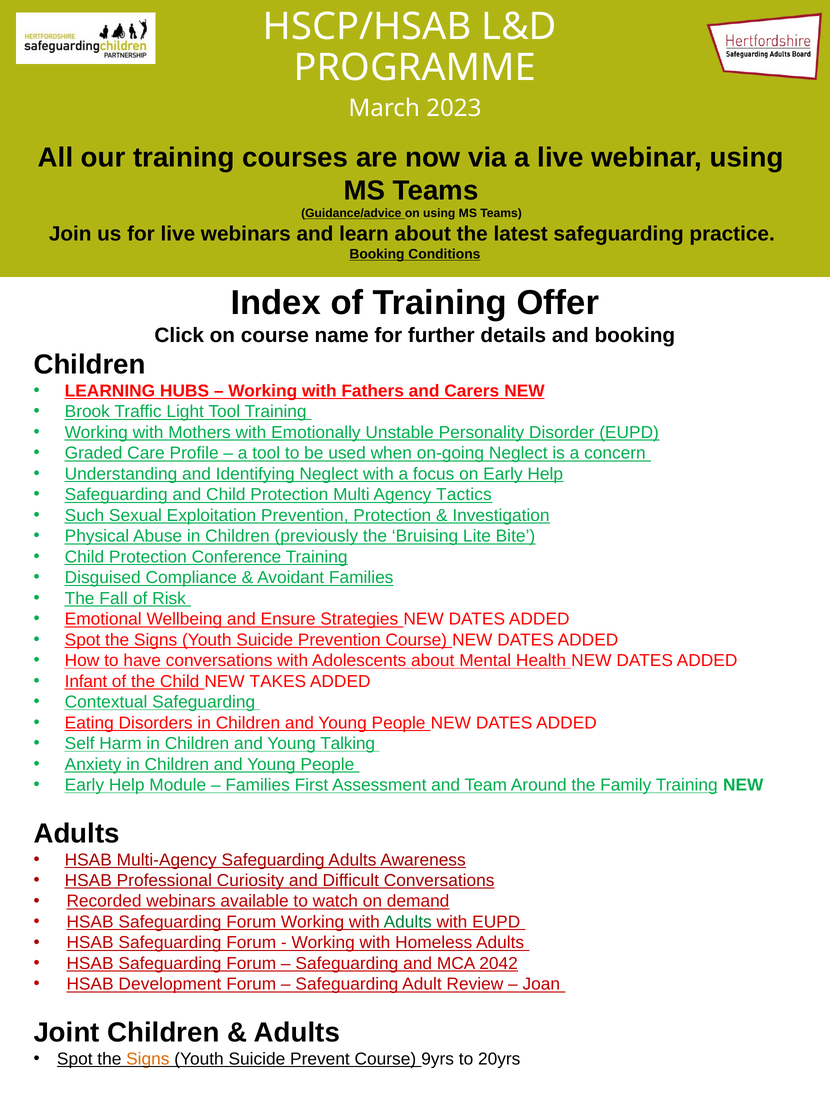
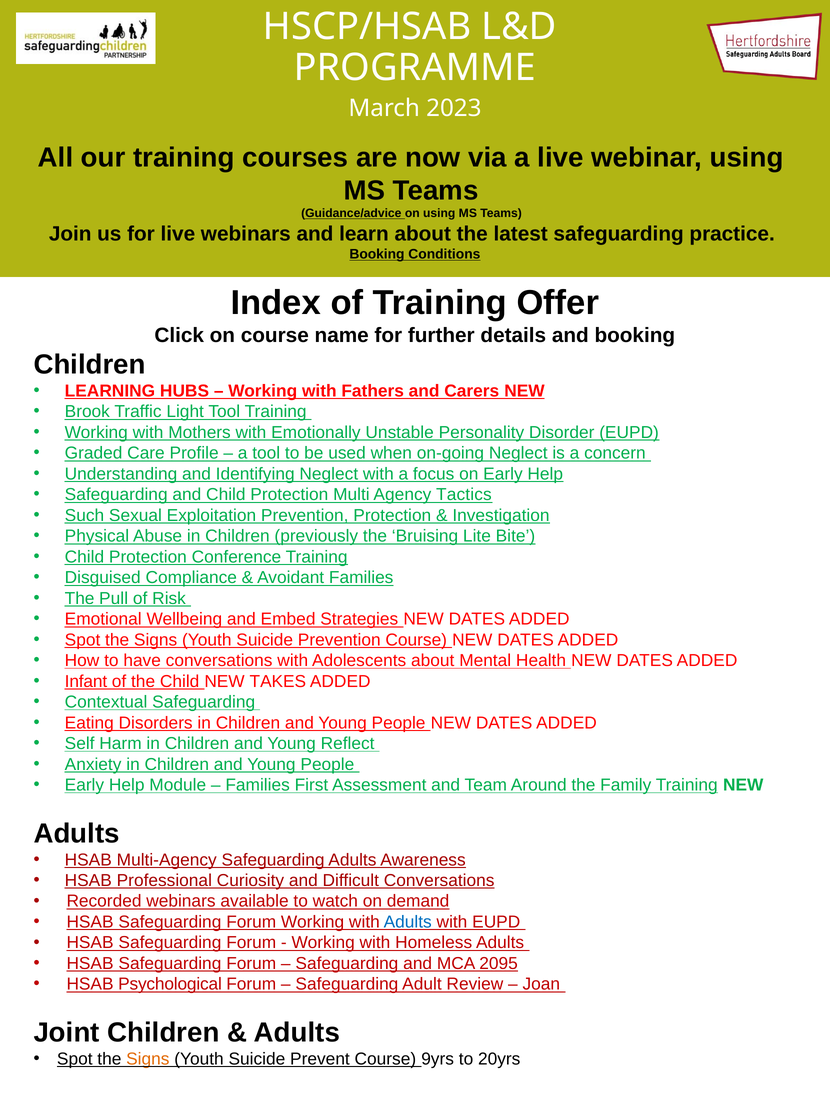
Fall: Fall -> Pull (114, 599)
Ensure: Ensure -> Embed (288, 620)
Talking: Talking -> Reflect (348, 744)
Adults colour: green -> blue (408, 923)
2042: 2042 -> 2095 (499, 964)
Development: Development -> Psychological (170, 985)
